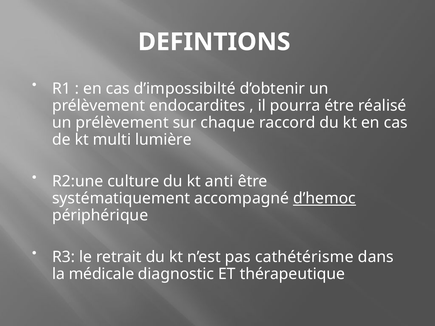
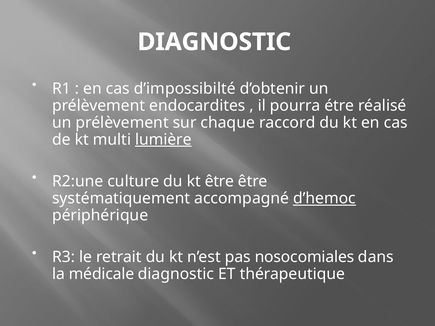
DEFINTIONS: DEFINTIONS -> DIAGNOSTIC (214, 42)
lumière underline: none -> present (163, 140)
kt anti: anti -> être (219, 182)
cathétérisme: cathétérisme -> nosocomiales (304, 257)
